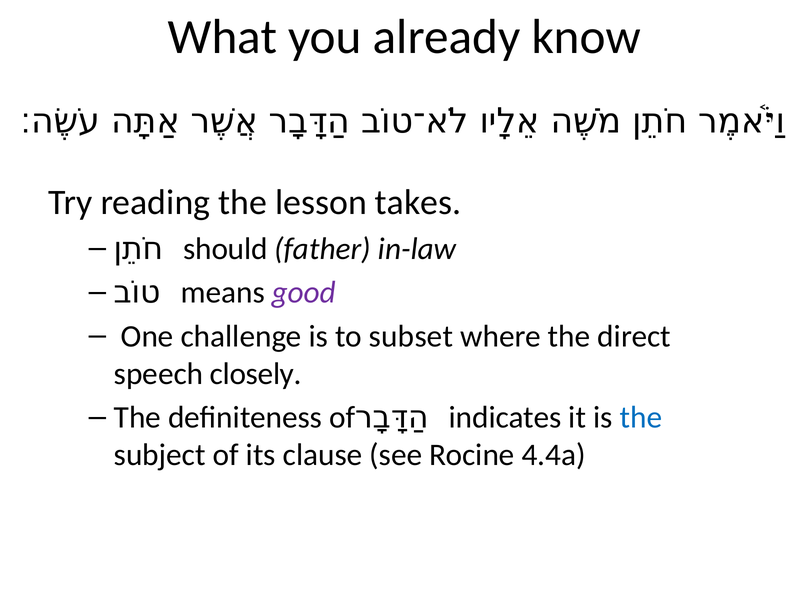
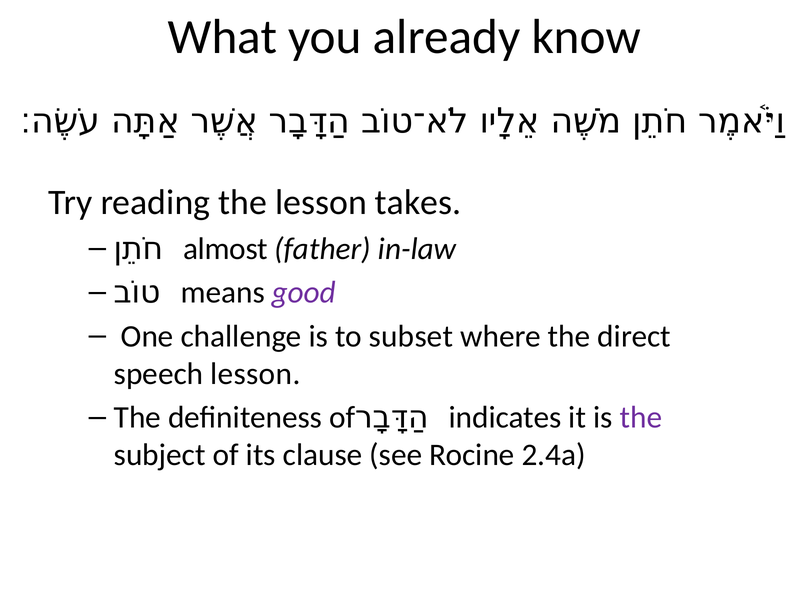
should: should -> almost (225, 249)
speech closely: closely -> lesson (255, 374)
the colour: blue -> purple (641, 418)
4.4a: 4.4a -> 2.4a (554, 455)
